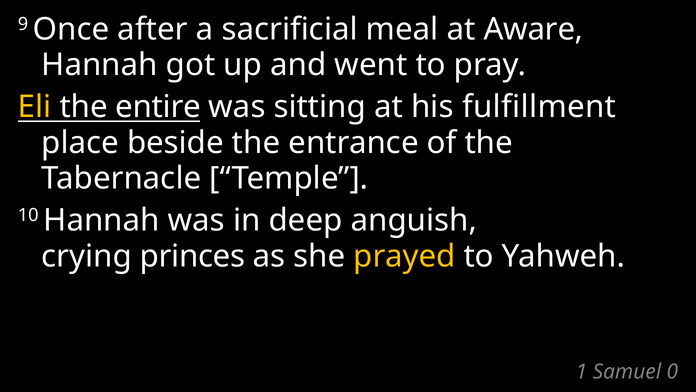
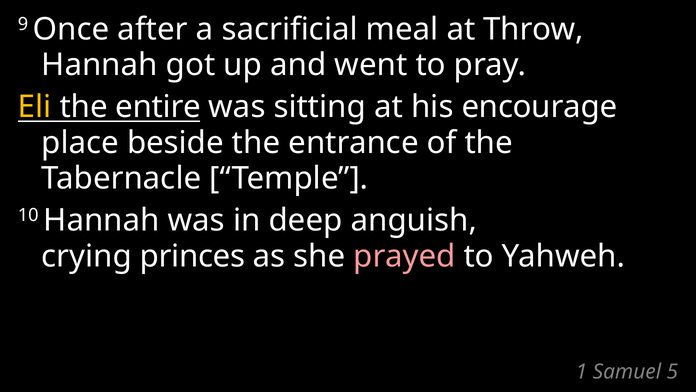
Aware: Aware -> Throw (533, 29)
fulfillment: fulfillment -> encourage (539, 107)
prayed colour: yellow -> pink (405, 256)
0: 0 -> 5 (672, 371)
